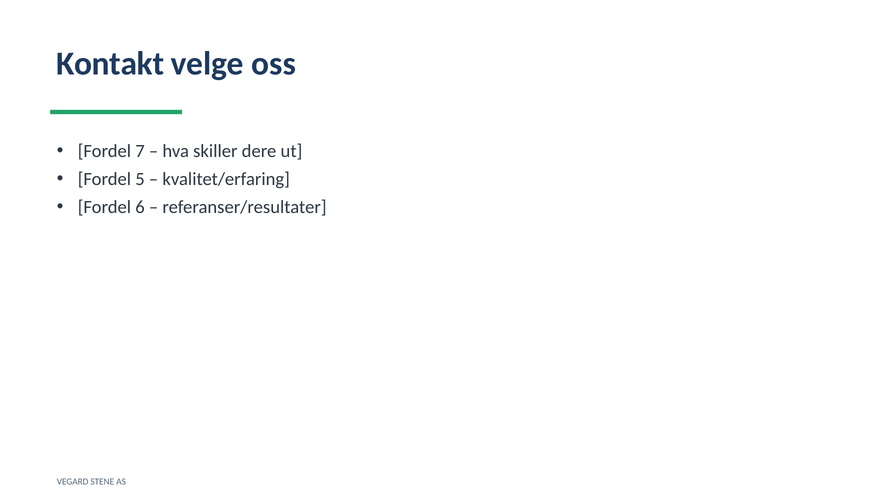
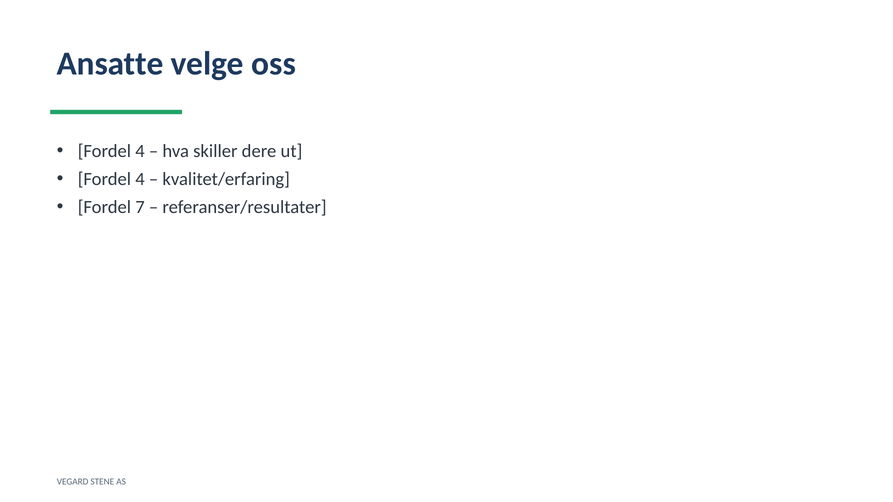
Kontakt: Kontakt -> Ansatte (110, 64)
7: 7 -> 4 (140, 151)
5: 5 -> 4 (140, 179)
6: 6 -> 7 (140, 207)
